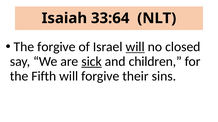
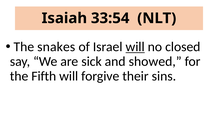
33:64: 33:64 -> 33:54 (110, 18)
The forgive: forgive -> snakes (56, 47)
sick underline: present -> none (92, 62)
children: children -> showed (155, 62)
